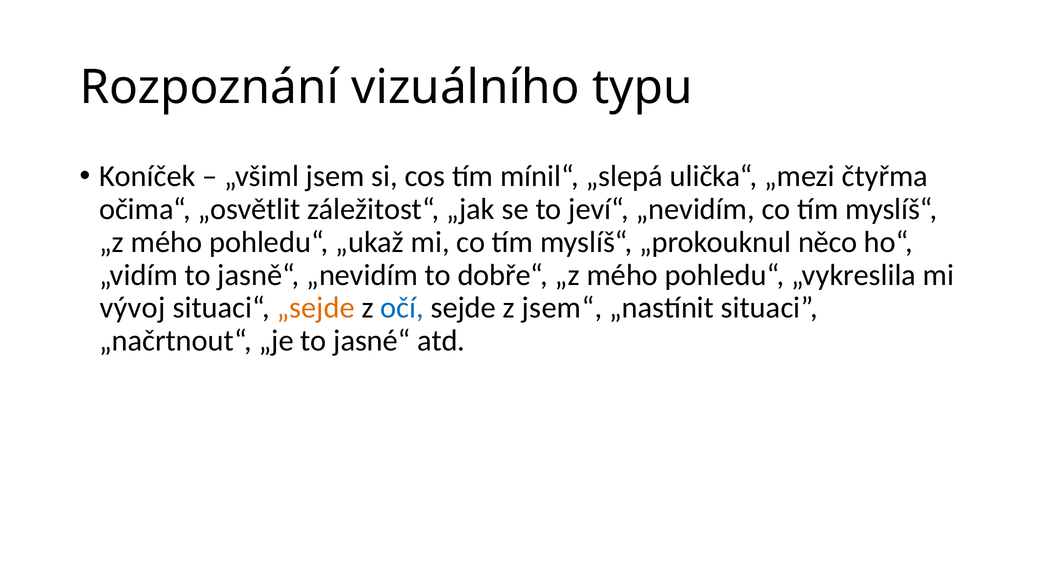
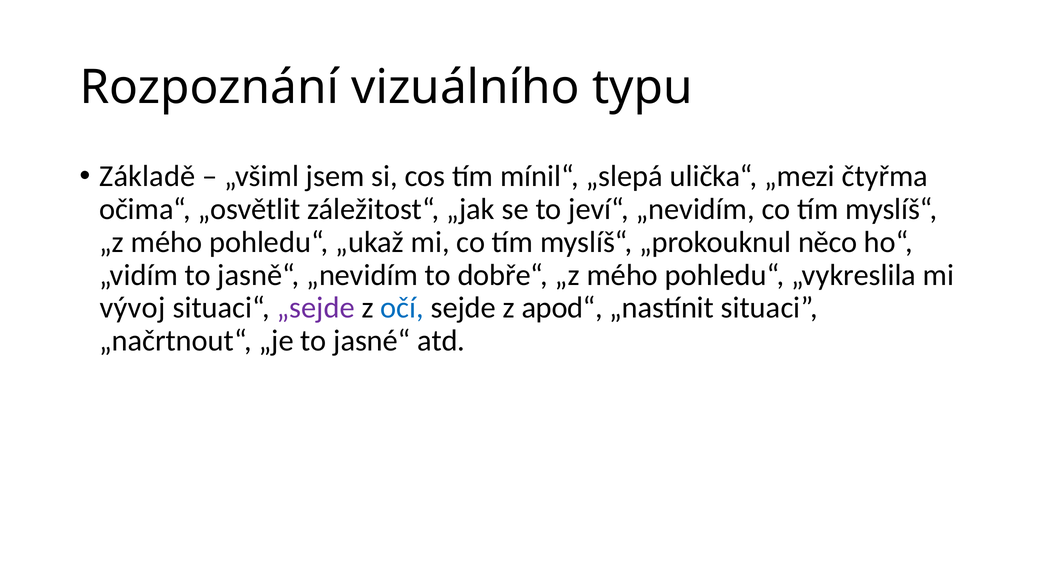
Koníček: Koníček -> Základě (147, 177)
„sejde colour: orange -> purple (316, 308)
jsem“: jsem“ -> apod“ (562, 308)
